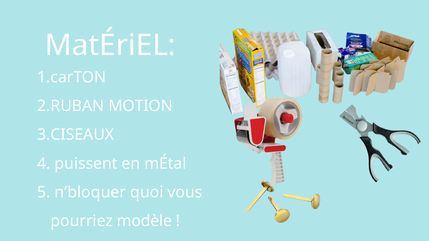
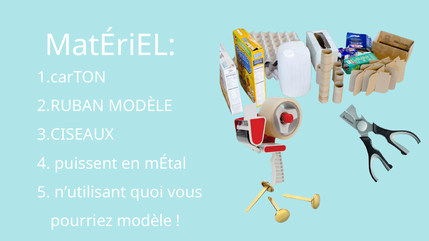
MOTION: MOTION -> MODÈLE (141, 106)
n’bloquer: n’bloquer -> n’utilisant (90, 192)
